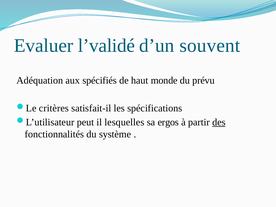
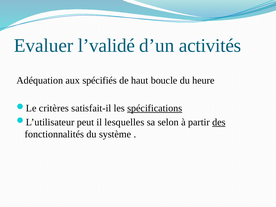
souvent: souvent -> activités (210, 46)
monde: monde -> boucle (164, 80)
prévu: prévu -> heure (203, 80)
spécifications underline: none -> present (155, 108)
ergos: ergos -> selon (168, 122)
